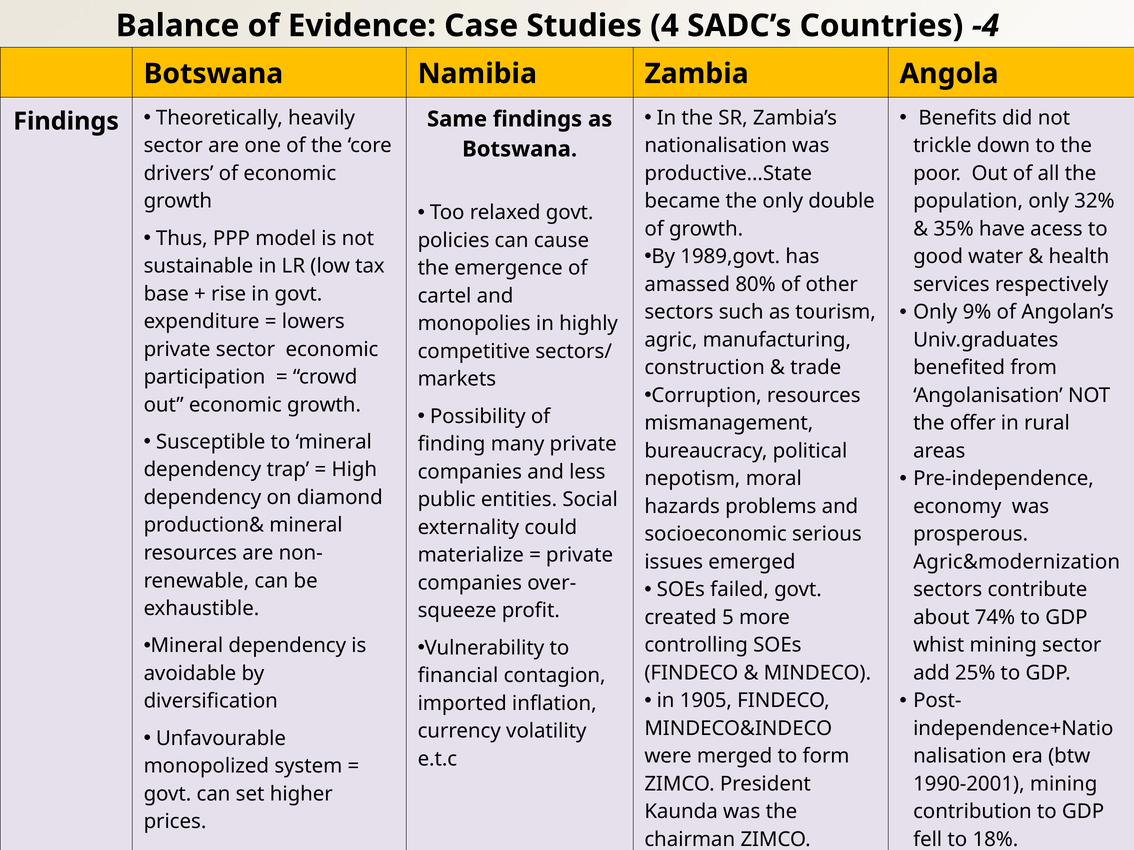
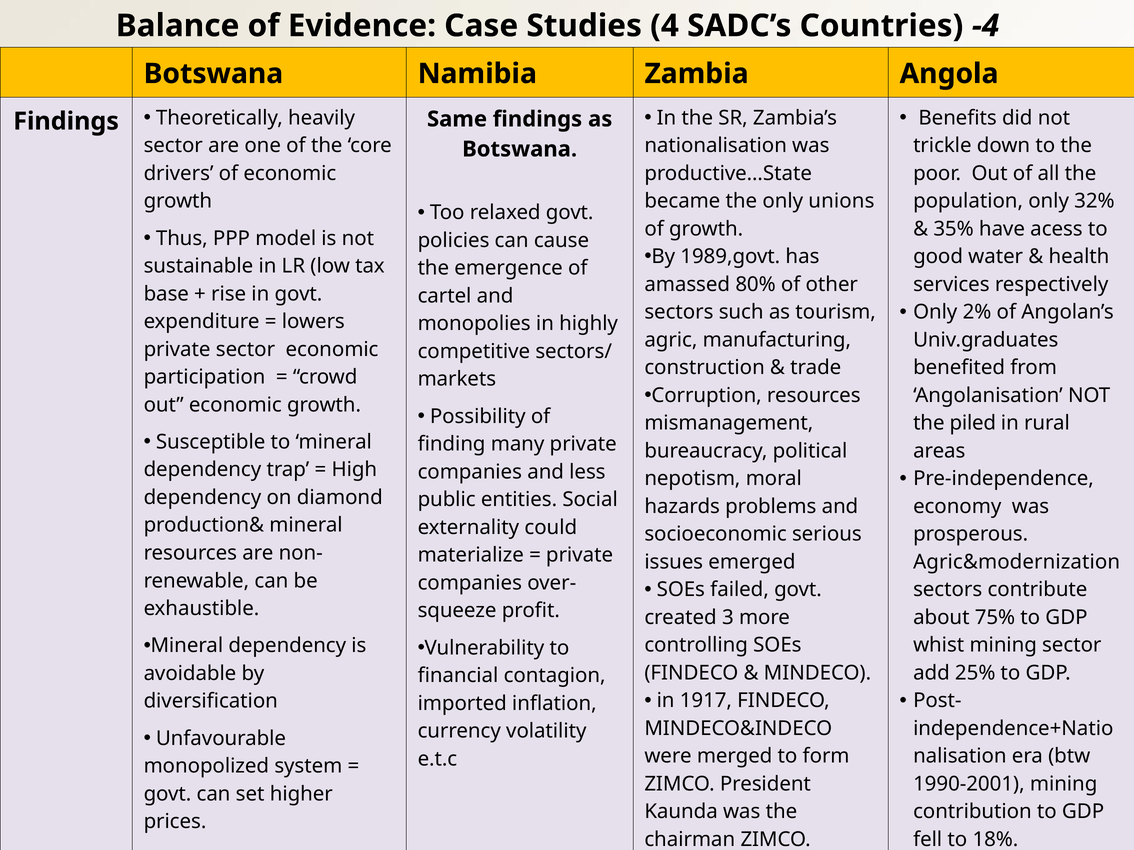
double: double -> unions (841, 201)
9%: 9% -> 2% (977, 312)
offer: offer -> piled (973, 423)
5: 5 -> 3 (728, 618)
74%: 74% -> 75% (995, 618)
1905: 1905 -> 1917 (706, 701)
